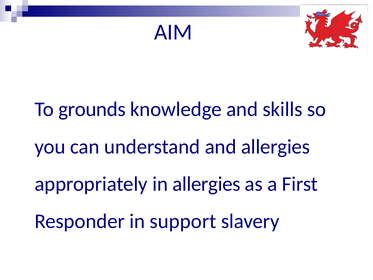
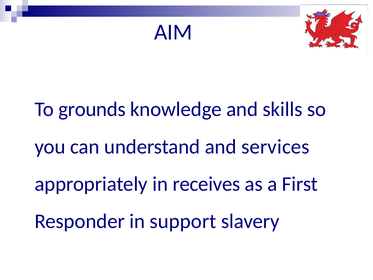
and allergies: allergies -> services (275, 147)
in allergies: allergies -> receives (206, 184)
